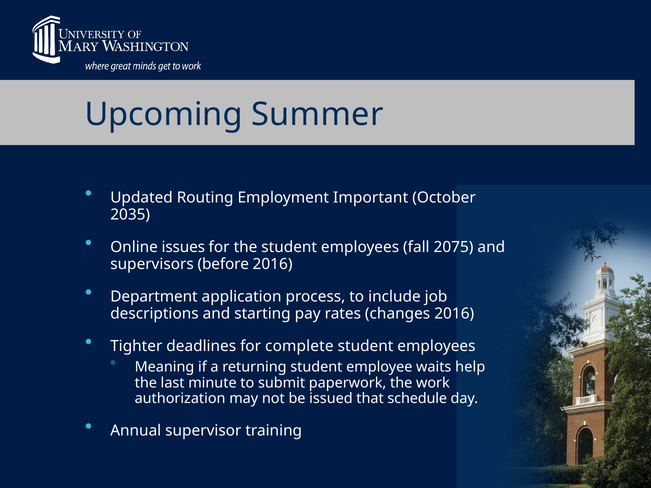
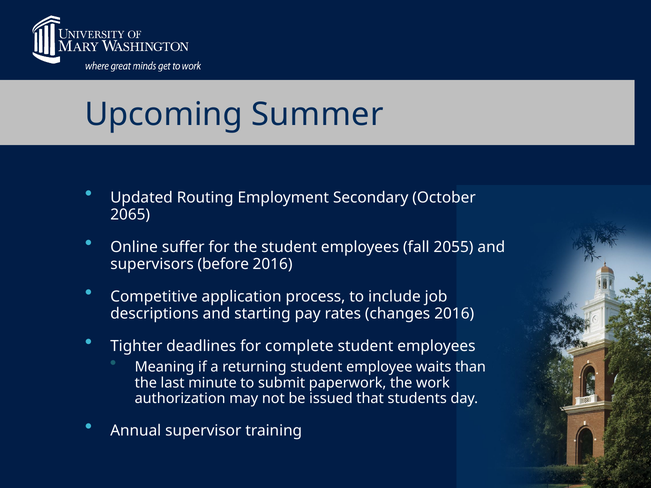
Important: Important -> Secondary (371, 198)
2035: 2035 -> 2065 (130, 215)
issues: issues -> suffer (183, 248)
2075: 2075 -> 2055 (454, 248)
Department: Department -> Competitive (154, 297)
help: help -> than (470, 367)
schedule: schedule -> students (417, 399)
